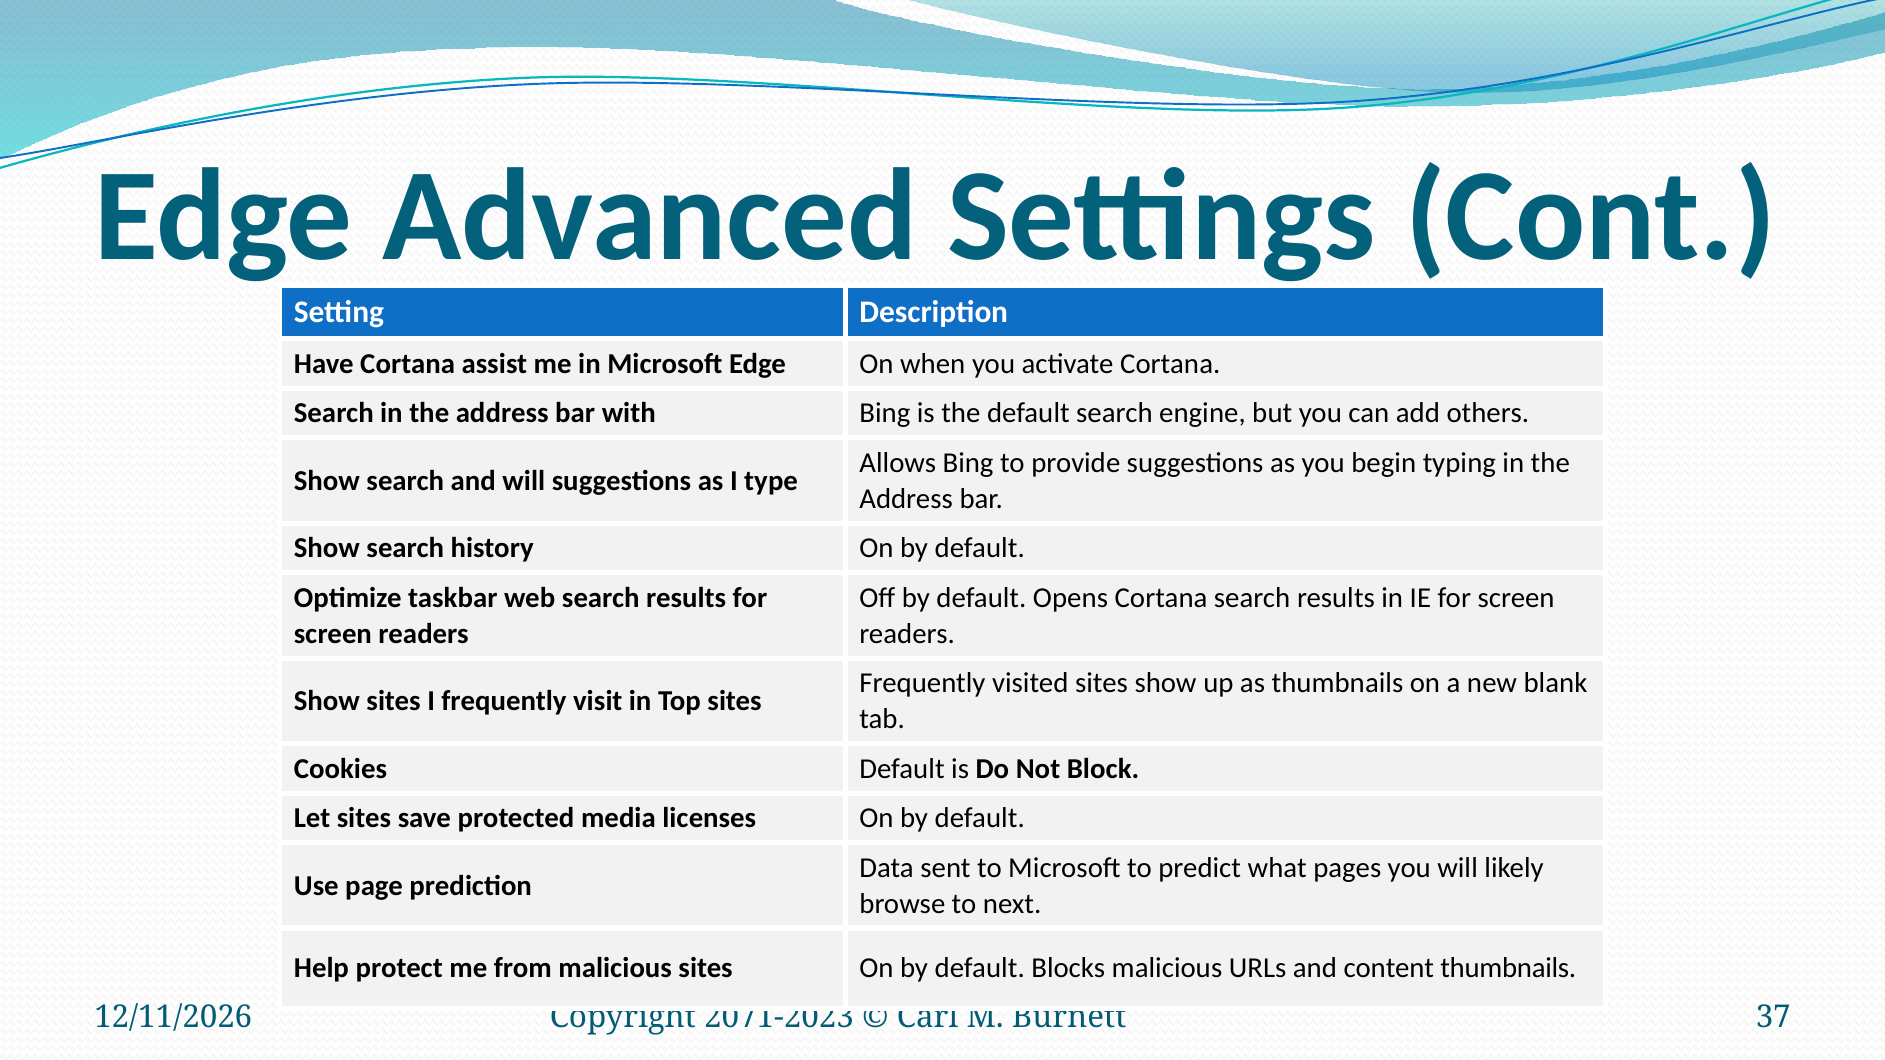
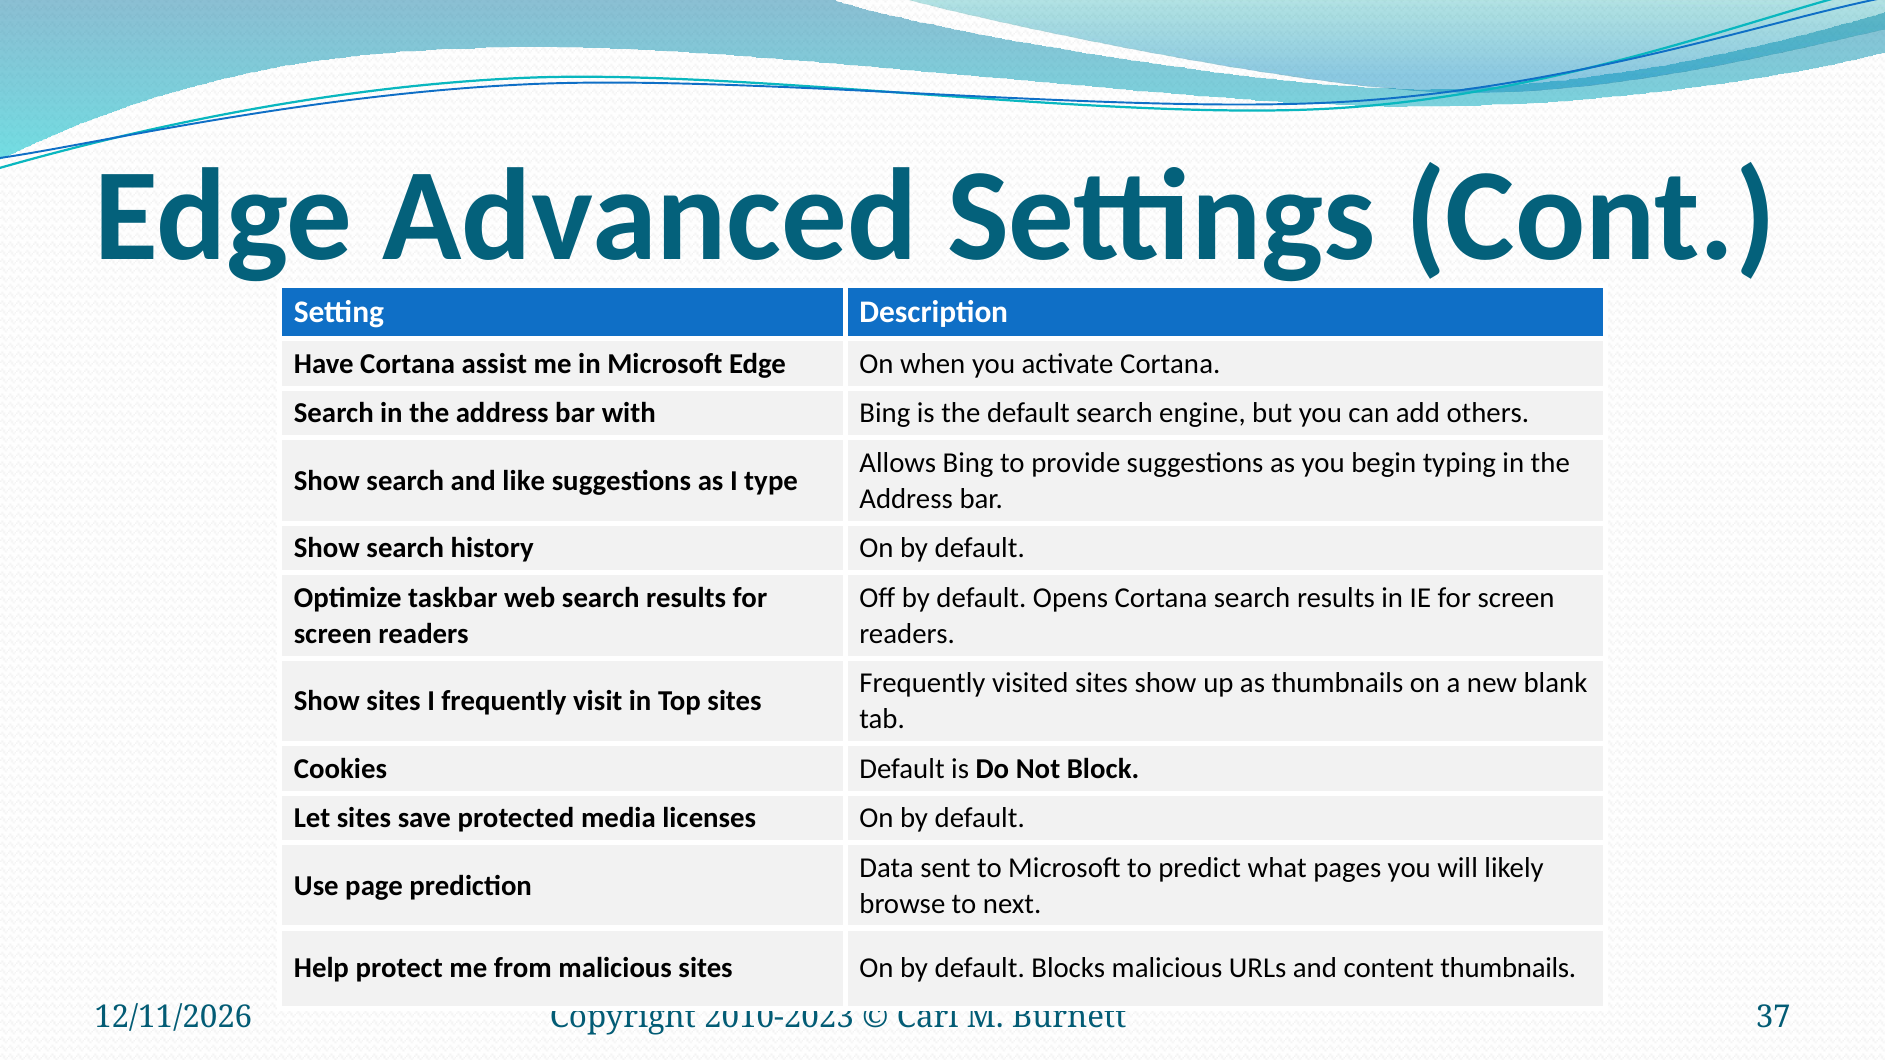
and will: will -> like (524, 481)
2071-2023: 2071-2023 -> 2010-2023 (779, 1017)
